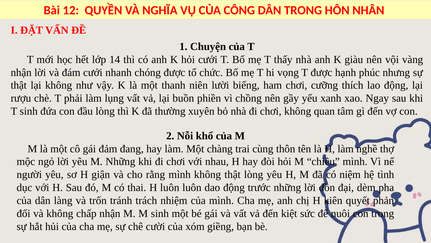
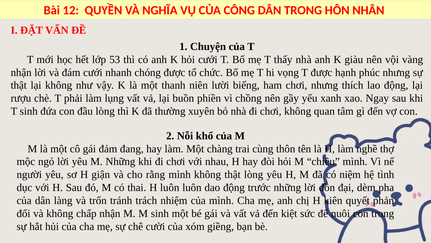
14: 14 -> 53 (115, 59)
chơi cưỡng: cưỡng -> nhưng (325, 85)
